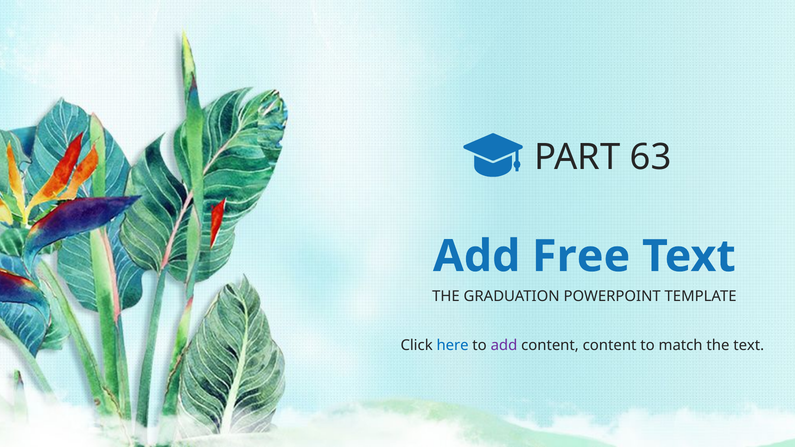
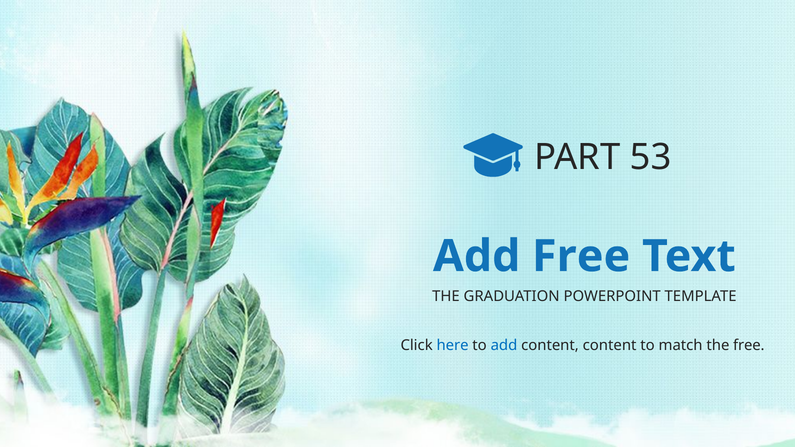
63: 63 -> 53 (651, 157)
add colour: purple -> blue (504, 346)
the text: text -> free (749, 346)
